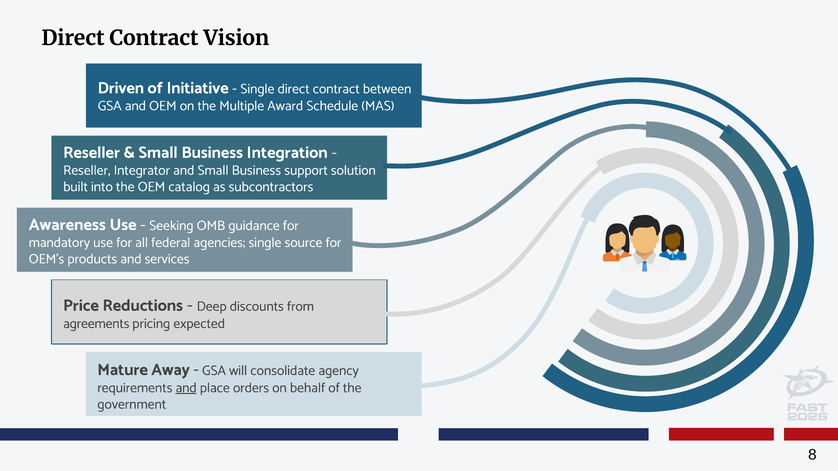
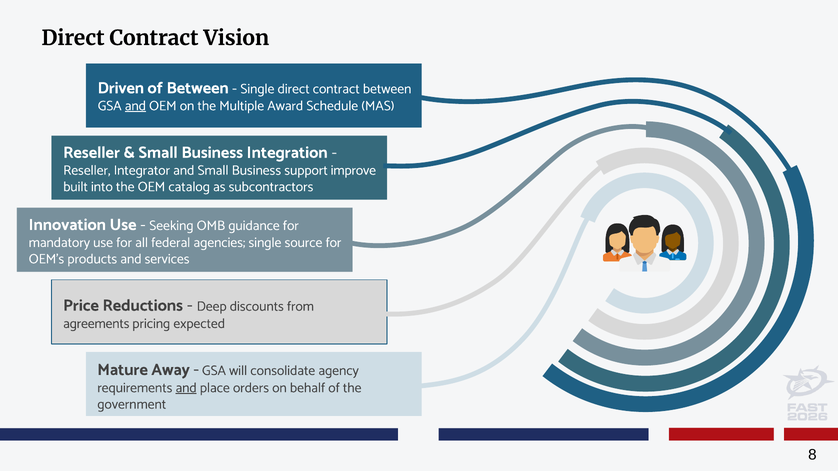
of Initiative: Initiative -> Between (198, 88)
and underline: none -> present (135, 106)
solution: solution -> improve (353, 170)
Awareness: Awareness -> Innovation (67, 225)
